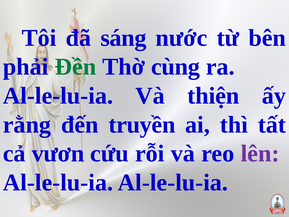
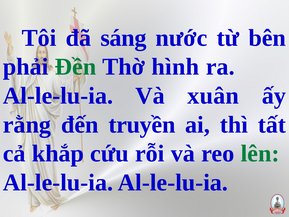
cùng: cùng -> hình (175, 67)
thiện: thiện -> xuân (213, 96)
vươn: vươn -> khắp (58, 153)
lên colour: purple -> green (260, 153)
